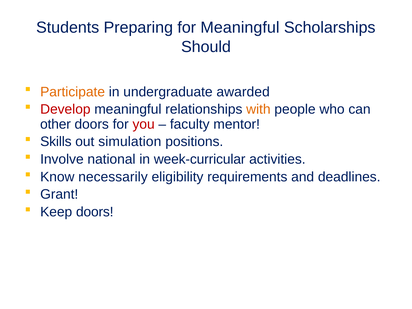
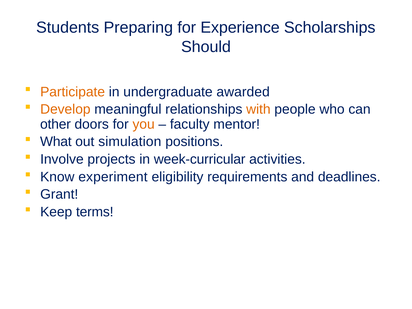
for Meaningful: Meaningful -> Experience (240, 28)
Develop colour: red -> orange (65, 109)
you colour: red -> orange (144, 124)
Skills: Skills -> What (56, 142)
national: national -> projects (111, 159)
necessarily: necessarily -> experiment (113, 177)
Keep doors: doors -> terms (95, 212)
